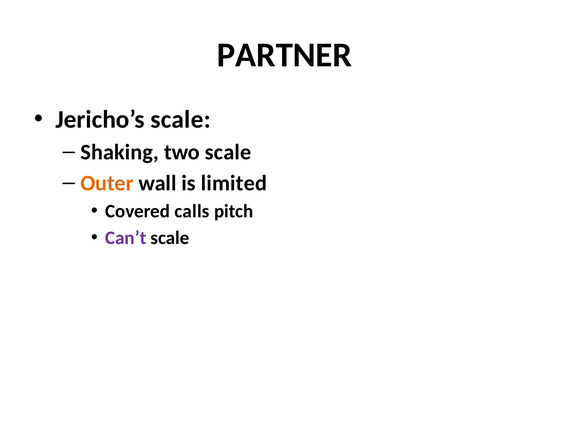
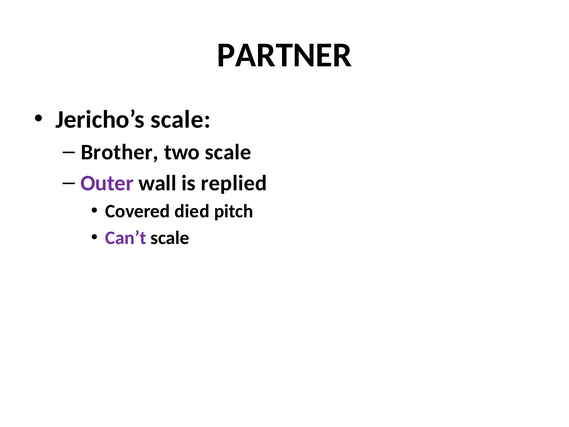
Shaking: Shaking -> Brother (120, 152)
Outer colour: orange -> purple (107, 183)
limited: limited -> replied (234, 183)
calls: calls -> died (192, 211)
